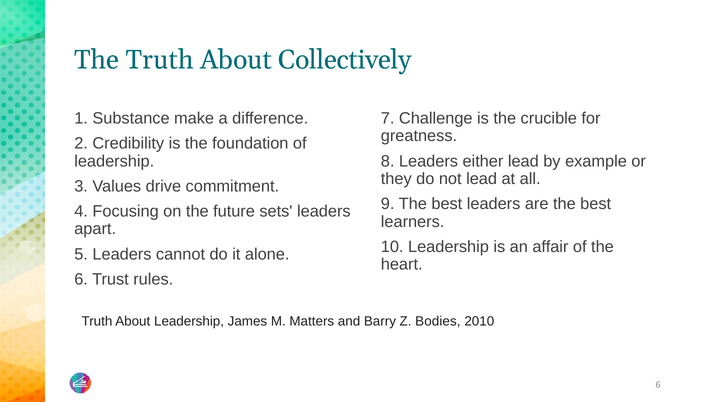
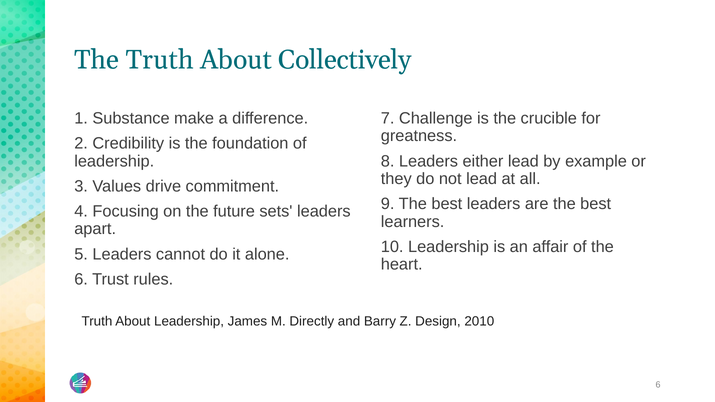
Matters: Matters -> Directly (312, 322)
Bodies: Bodies -> Design (438, 322)
